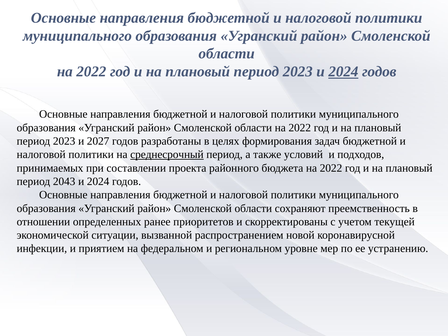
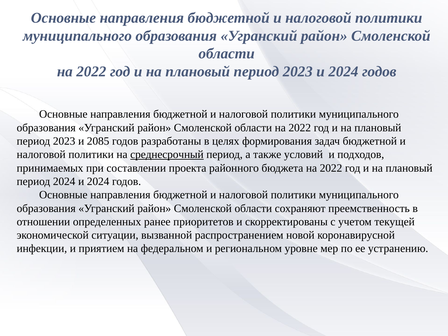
2024 underline: present -> none (343, 72)
2027: 2027 -> 2085 (98, 141)
период 2043: 2043 -> 2024 (64, 181)
